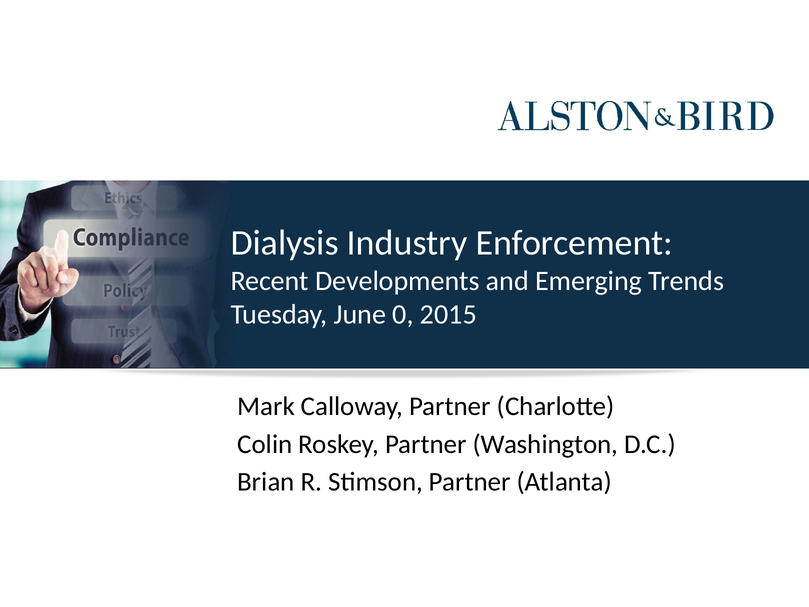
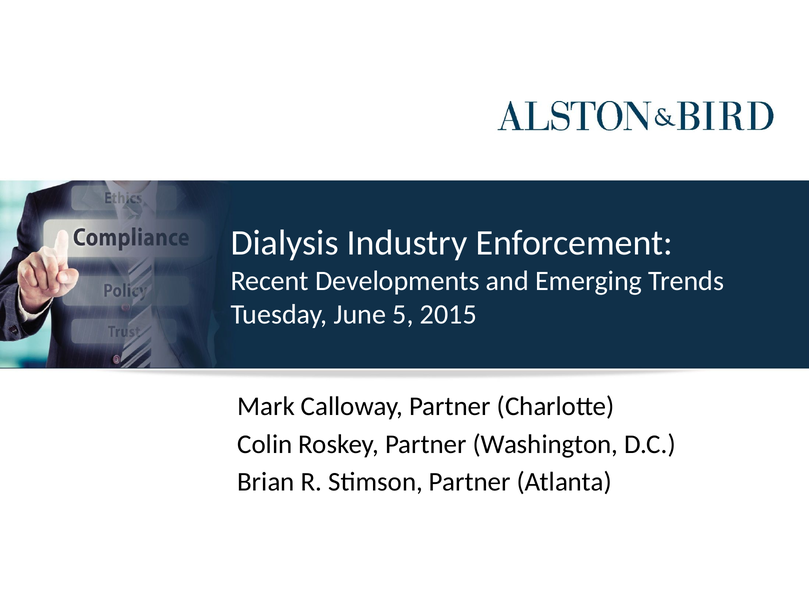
0: 0 -> 5 (403, 314)
